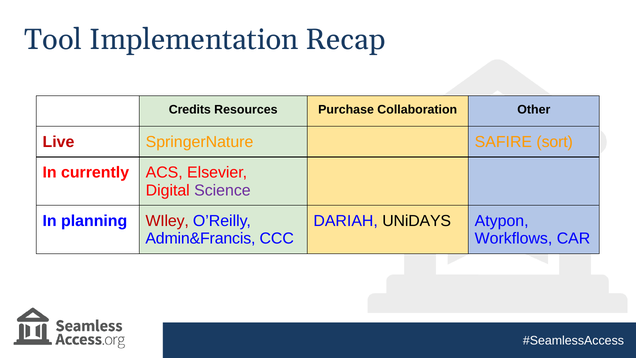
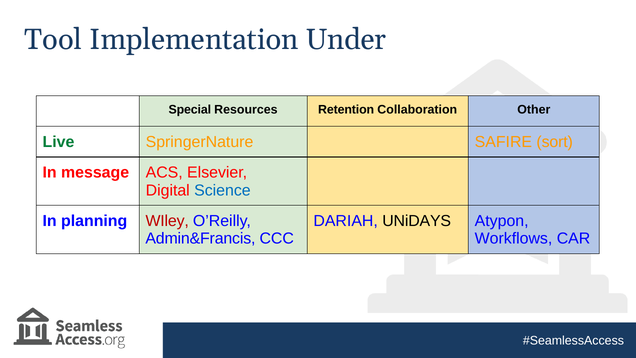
Recap: Recap -> Under (346, 39)
Credits: Credits -> Special (190, 109)
Purchase: Purchase -> Retention (346, 109)
Live colour: red -> green (58, 142)
currently: currently -> message (95, 172)
Science colour: purple -> blue (222, 190)
